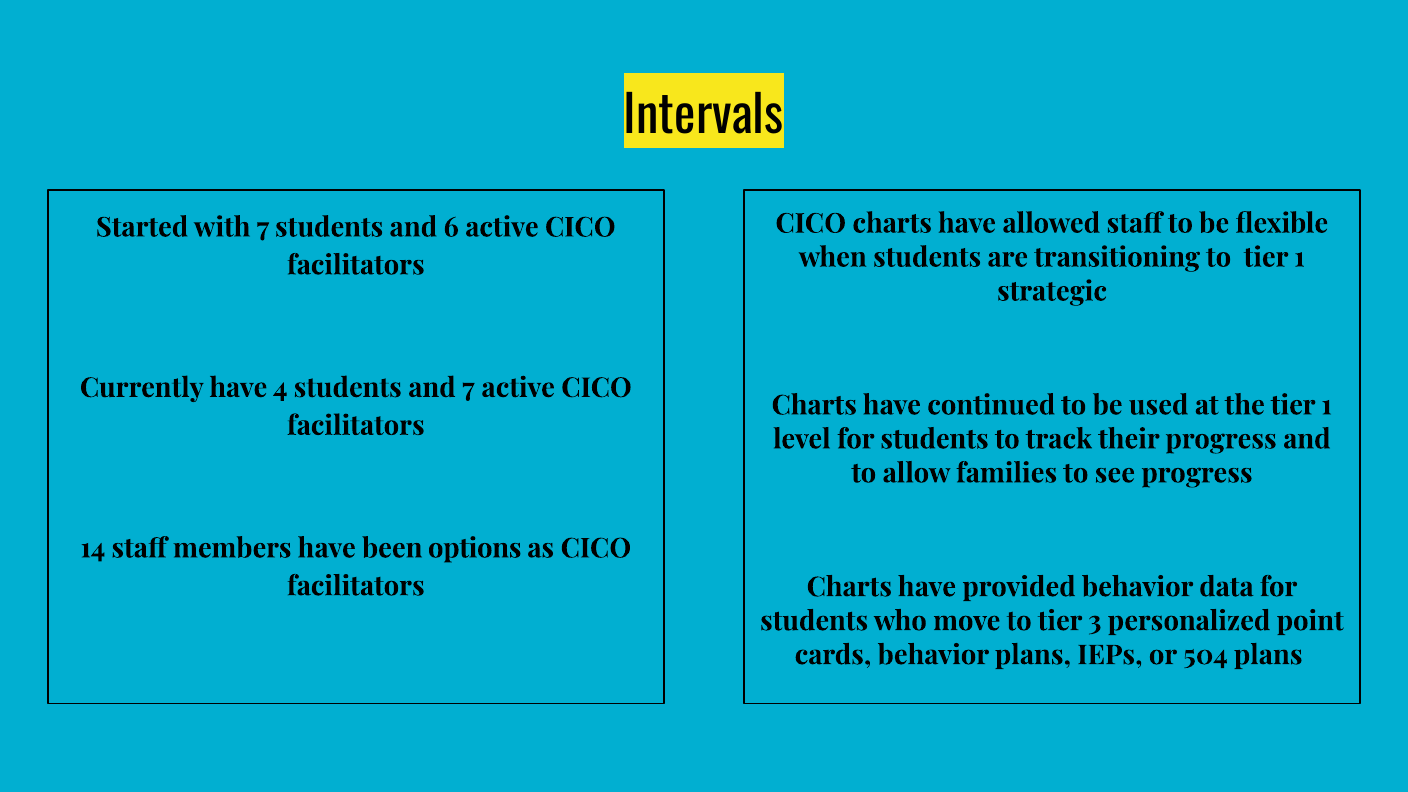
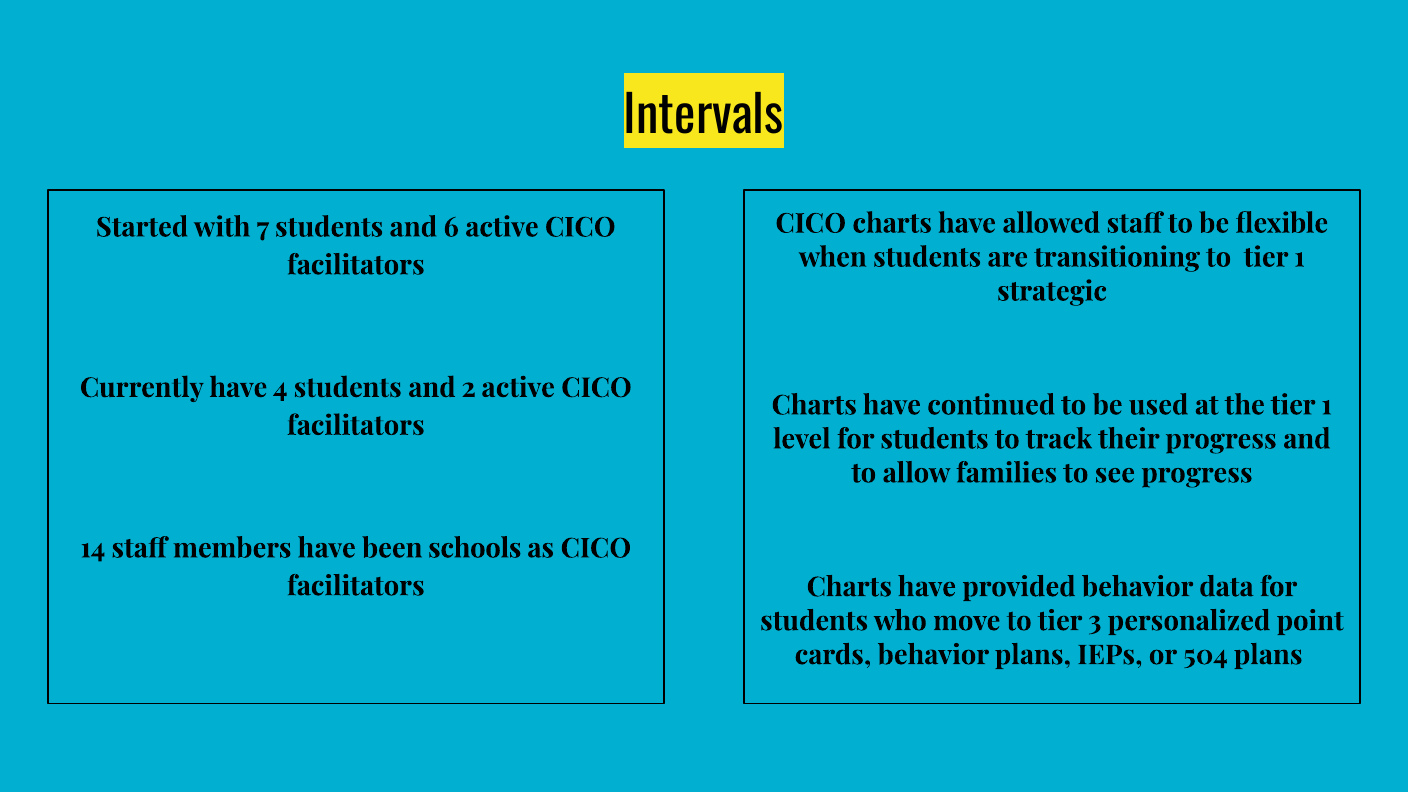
and 7: 7 -> 2 (469, 388)
options: options -> schools (475, 548)
